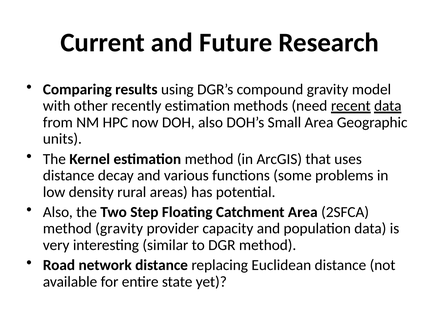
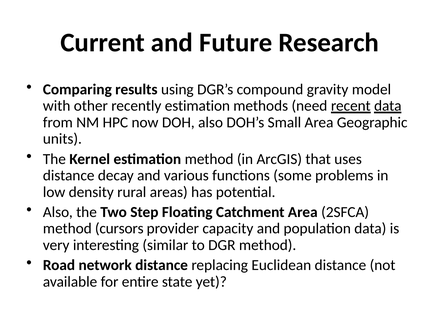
method gravity: gravity -> cursors (119, 229)
